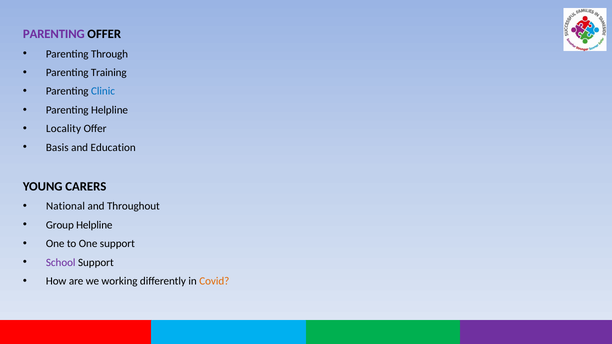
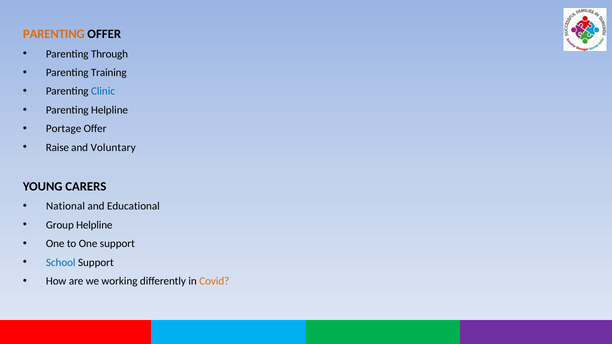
PARENTING colour: purple -> orange (54, 34)
Locality: Locality -> Portage (64, 129)
Basis: Basis -> Raise (57, 148)
Education: Education -> Voluntary (113, 148)
Throughout: Throughout -> Educational (133, 206)
School colour: purple -> blue (61, 263)
